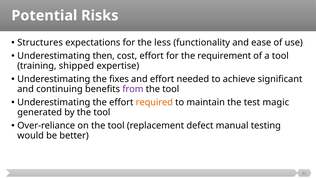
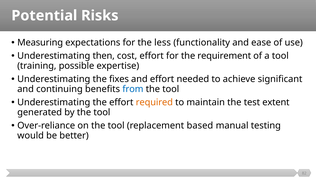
Structures: Structures -> Measuring (40, 43)
shipped: shipped -> possible (76, 66)
from colour: purple -> blue (133, 89)
magic: magic -> extent (276, 102)
defect: defect -> based (200, 125)
